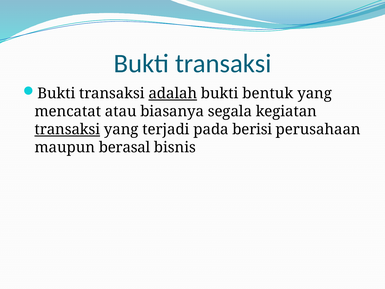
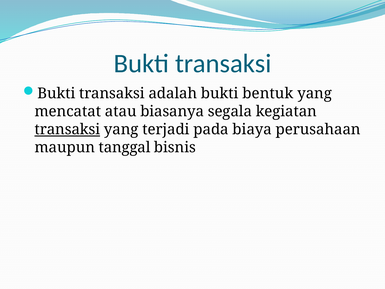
adalah underline: present -> none (173, 93)
berisi: berisi -> biaya (252, 129)
berasal: berasal -> tanggal (125, 147)
